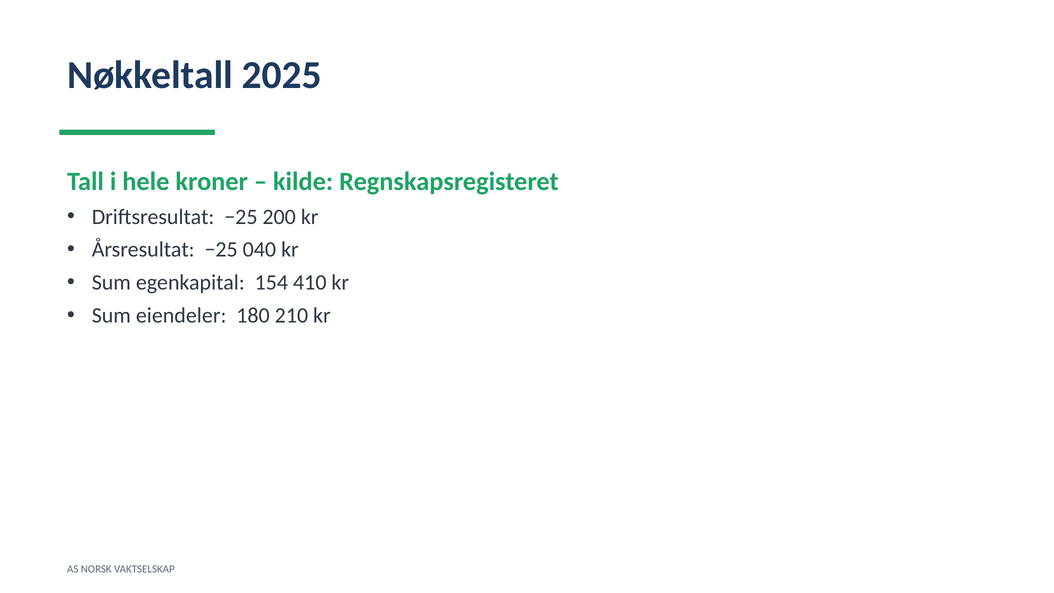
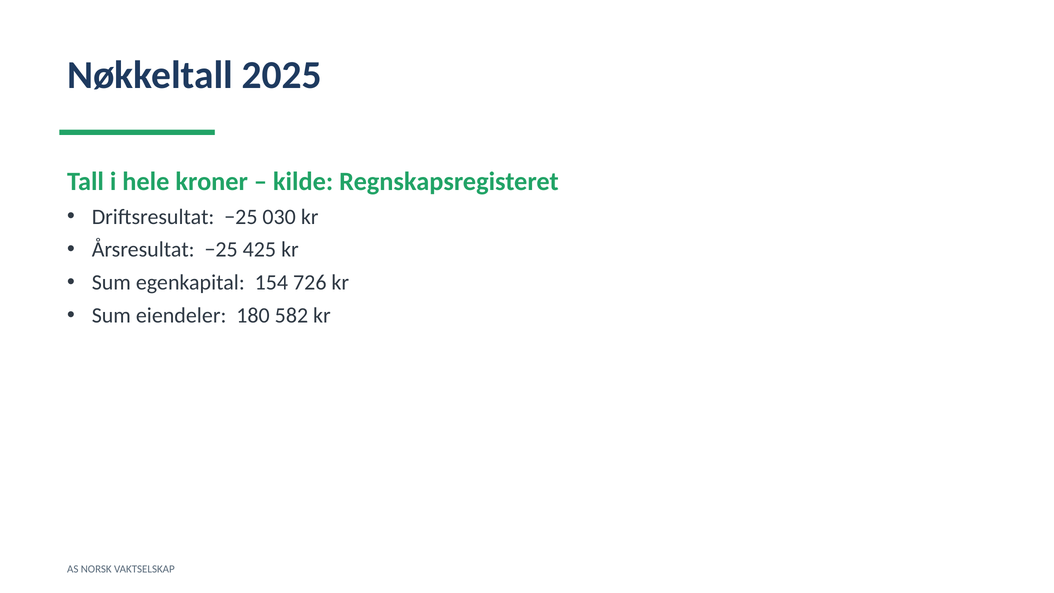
200: 200 -> 030 (279, 217)
040: 040 -> 425 (259, 250)
410: 410 -> 726 (310, 283)
210: 210 -> 582 (291, 316)
